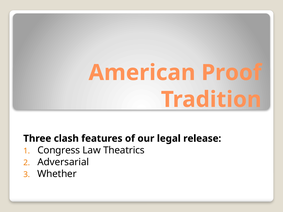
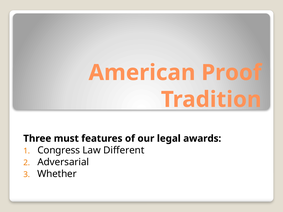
clash: clash -> must (66, 139)
release: release -> awards (202, 139)
Theatrics: Theatrics -> Different (124, 150)
